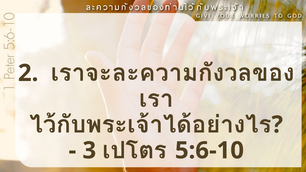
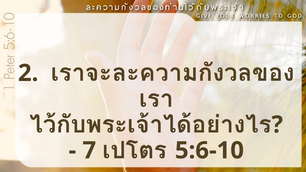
3: 3 -> 7 (89, 151)
